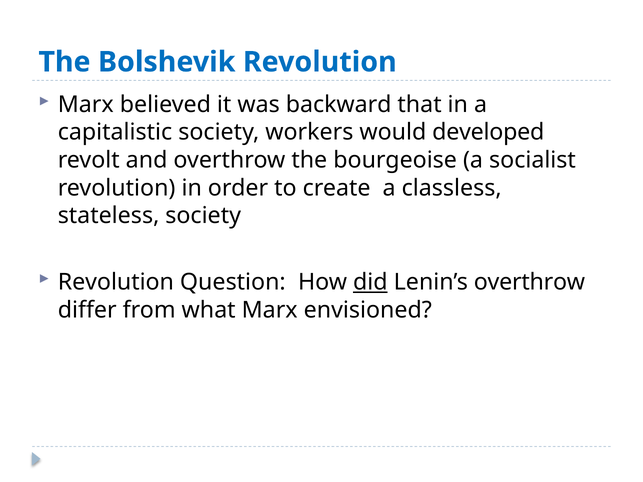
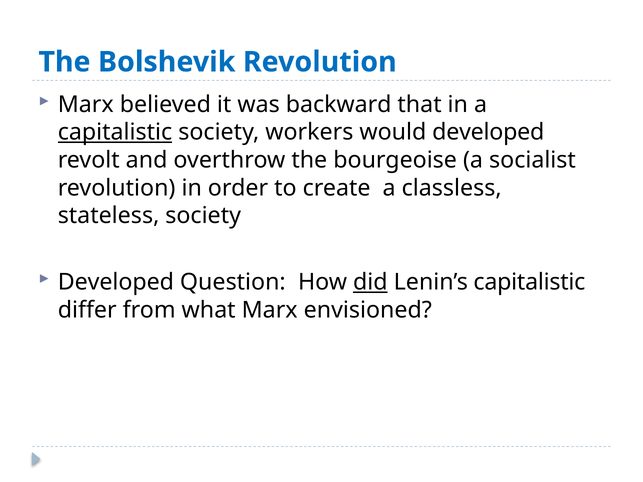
capitalistic underline: none -> present (115, 132)
Revolution: Revolution -> Developed (116, 282)
Lenin’s overthrow: overthrow -> capitalistic (529, 282)
